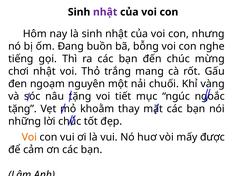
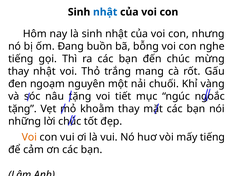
nhật colour: purple -> blue (105, 12)
chơi: chơi -> thay (19, 71)
mấy được: được -> tiếng (212, 137)
